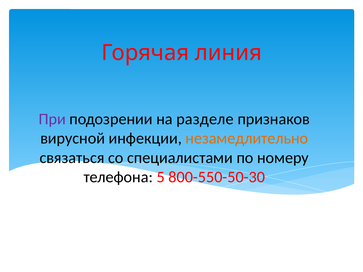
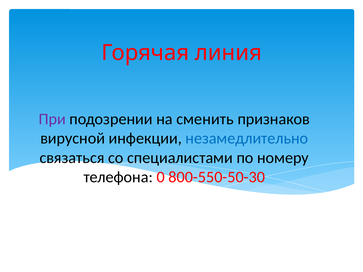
разделе: разделе -> сменить (205, 119)
незамедлительно colour: orange -> blue (247, 138)
5: 5 -> 0 (161, 177)
